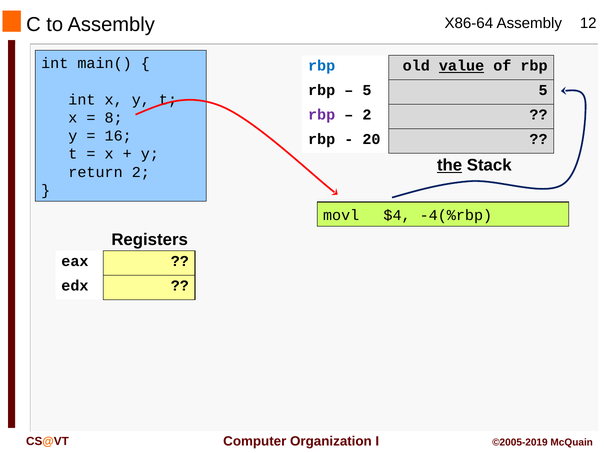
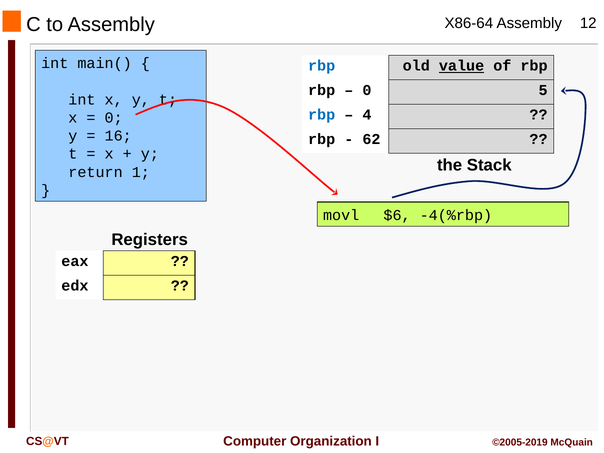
5: 5 -> 0 (367, 90)
rbp colour: purple -> blue (322, 115)
2: 2 -> 4 (367, 115)
8: 8 -> 0 (114, 118)
20: 20 -> 62 (371, 139)
the underline: present -> none (450, 165)
return 2: 2 -> 1 (141, 172)
$4: $4 -> $6 (397, 215)
